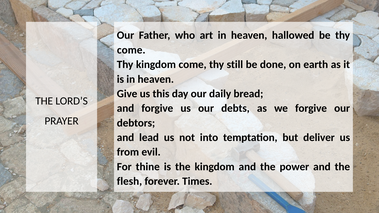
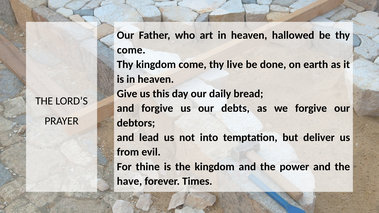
still: still -> live (235, 65)
flesh: flesh -> have (129, 181)
